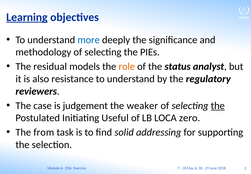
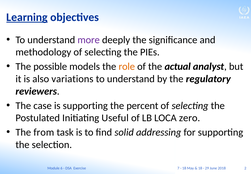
more colour: blue -> purple (89, 40)
residual: residual -> possible (50, 66)
status: status -> actual (178, 66)
resistance: resistance -> variations (72, 79)
is judgement: judgement -> supporting (85, 105)
weaker: weaker -> percent (142, 105)
the underline: present -> none (218, 105)
